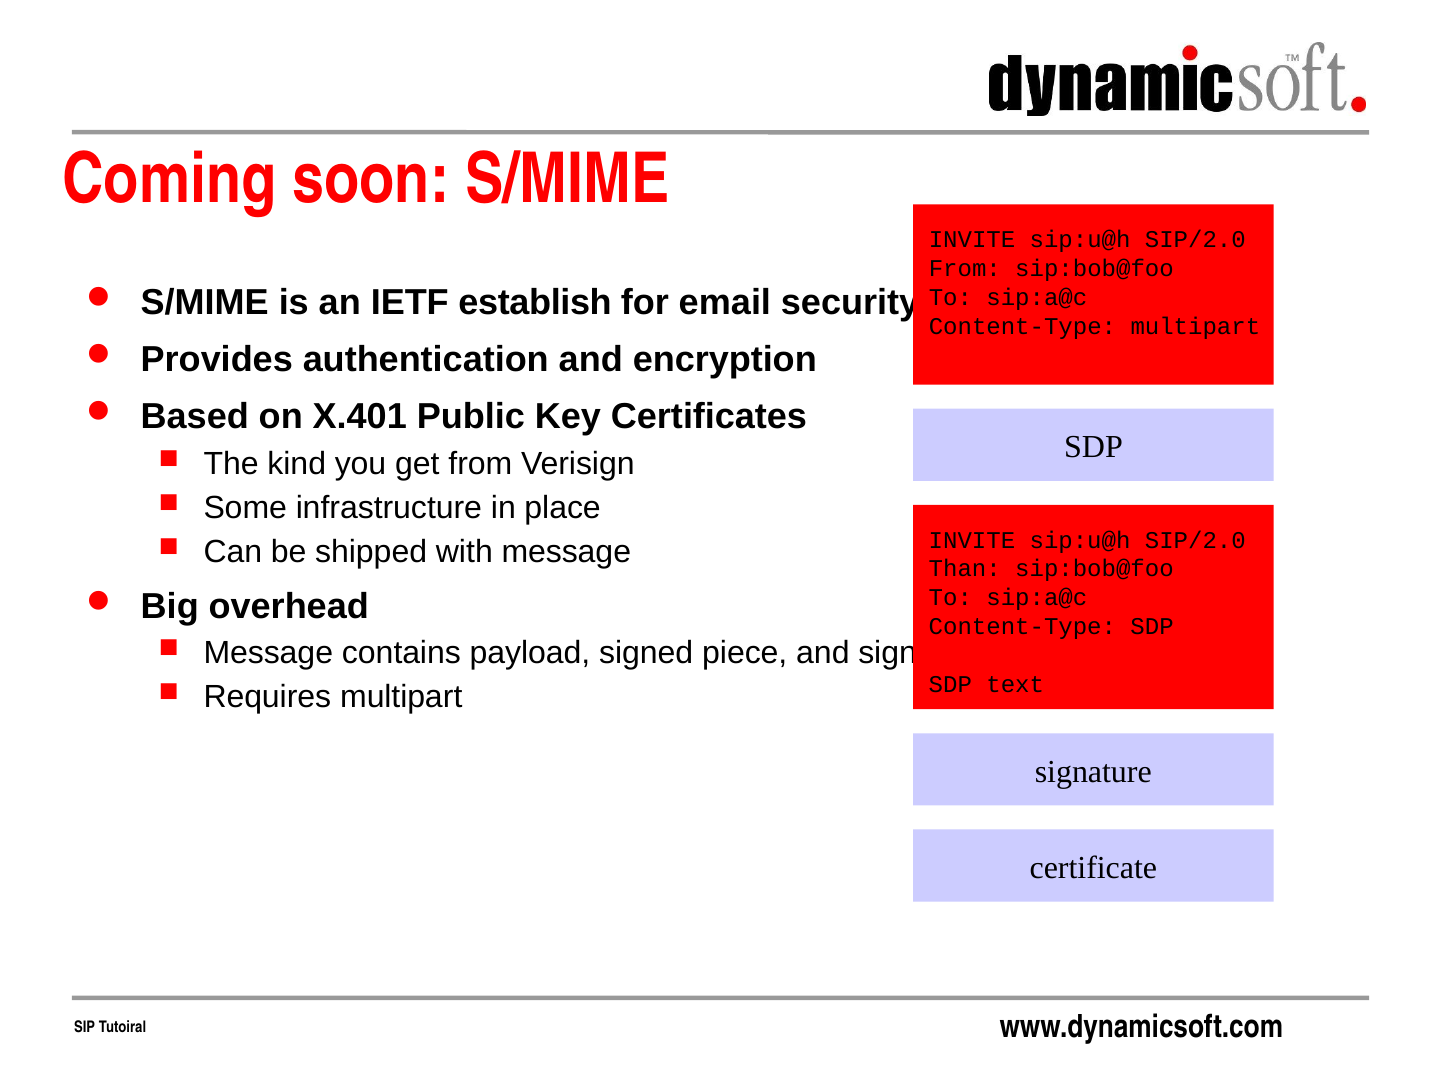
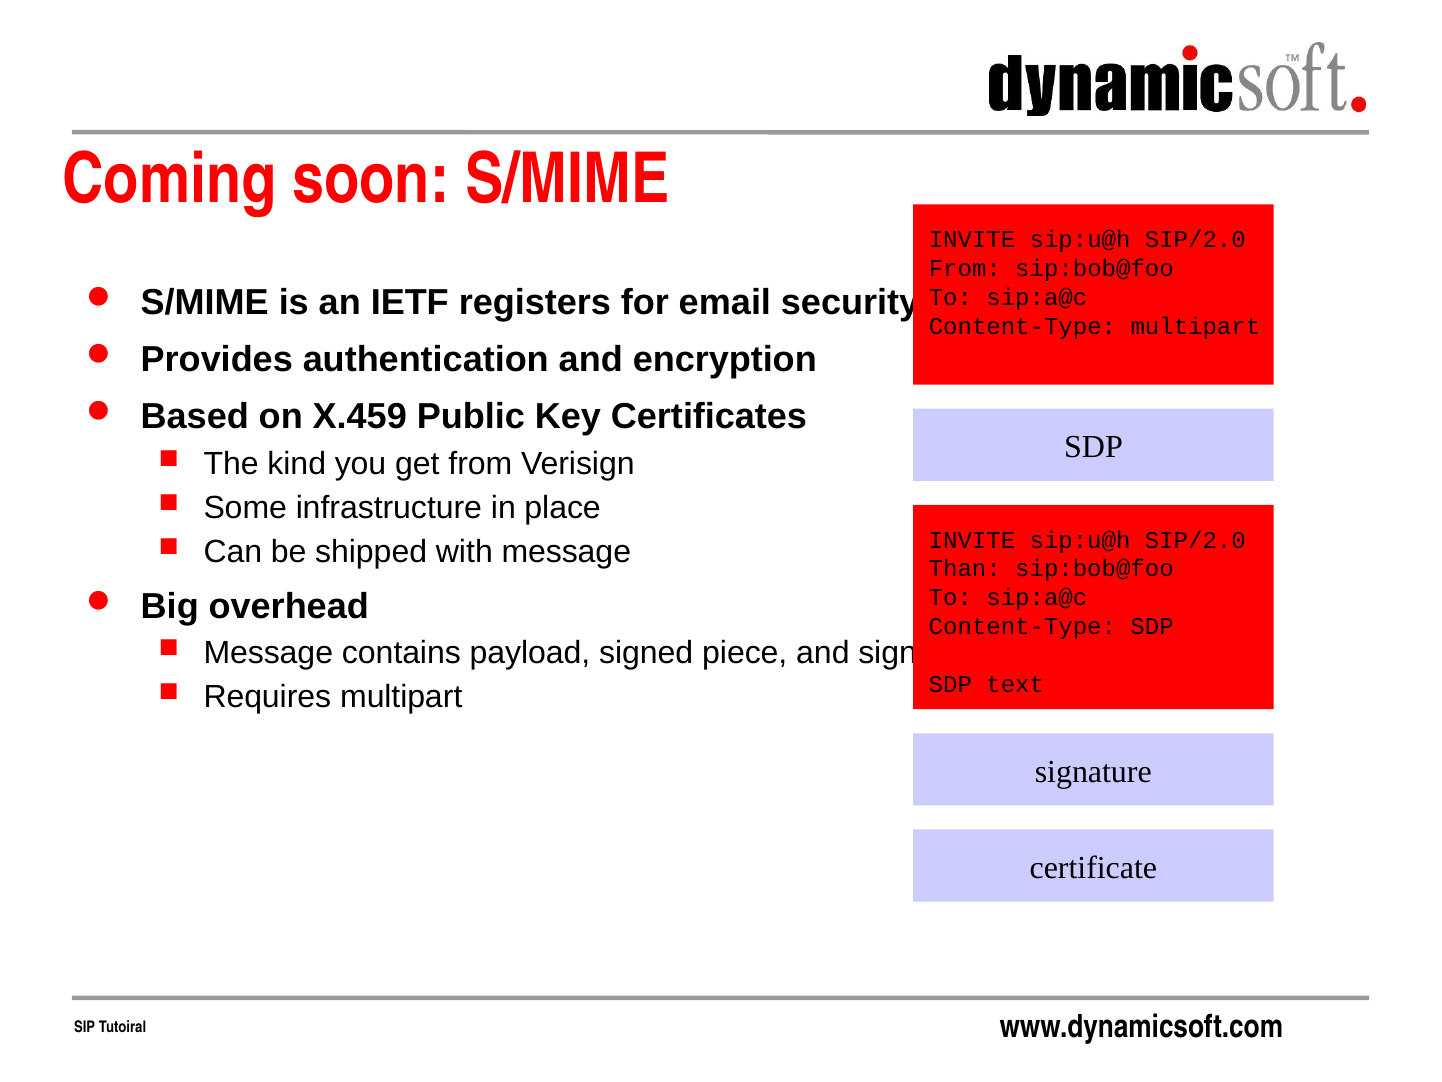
establish: establish -> registers (535, 303)
X.401: X.401 -> X.459 (360, 417)
